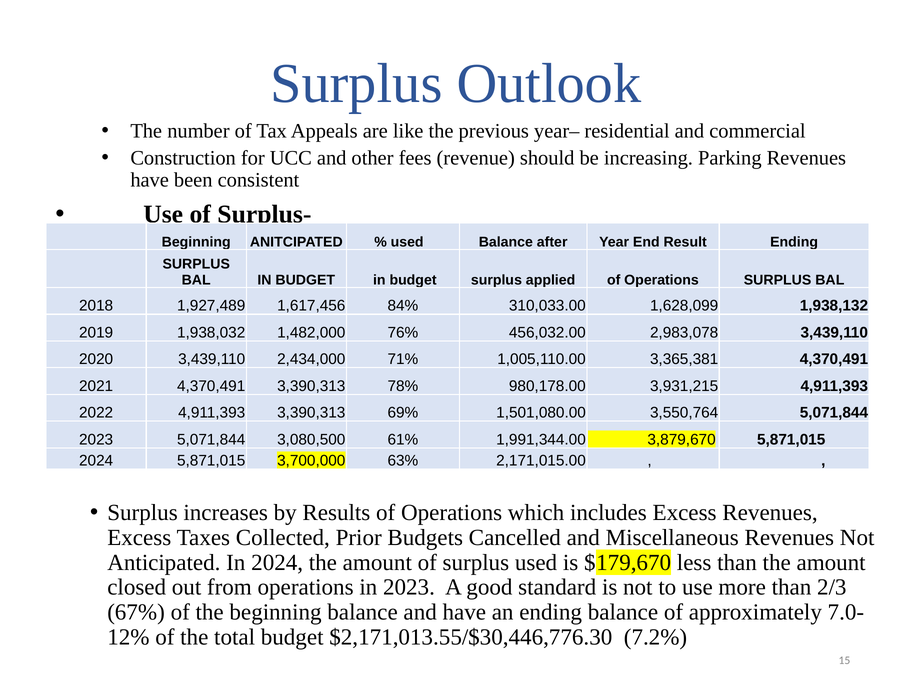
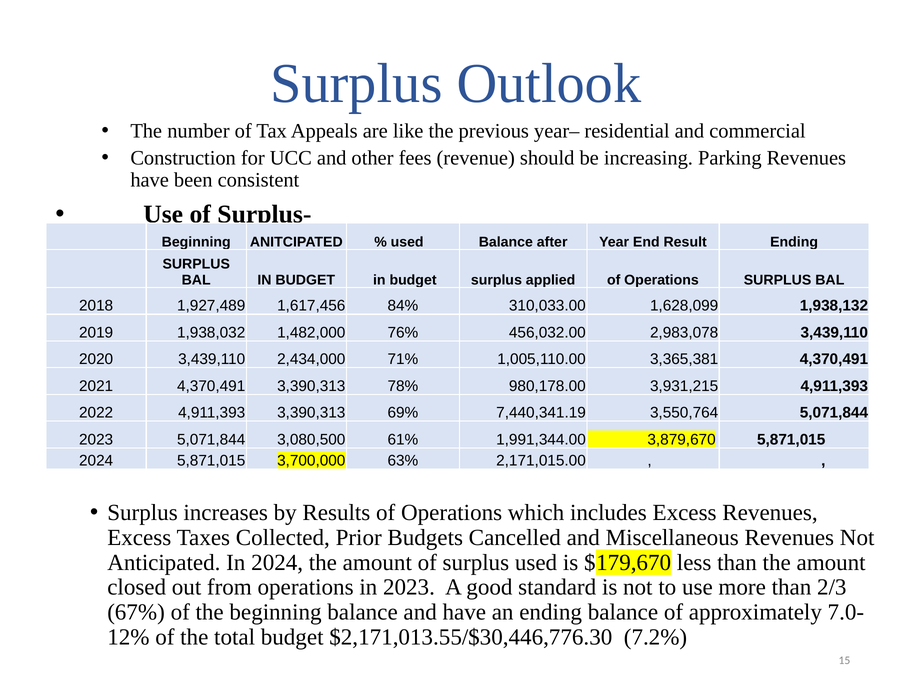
1,501,080.00: 1,501,080.00 -> 7,440,341.19 (541, 413)
